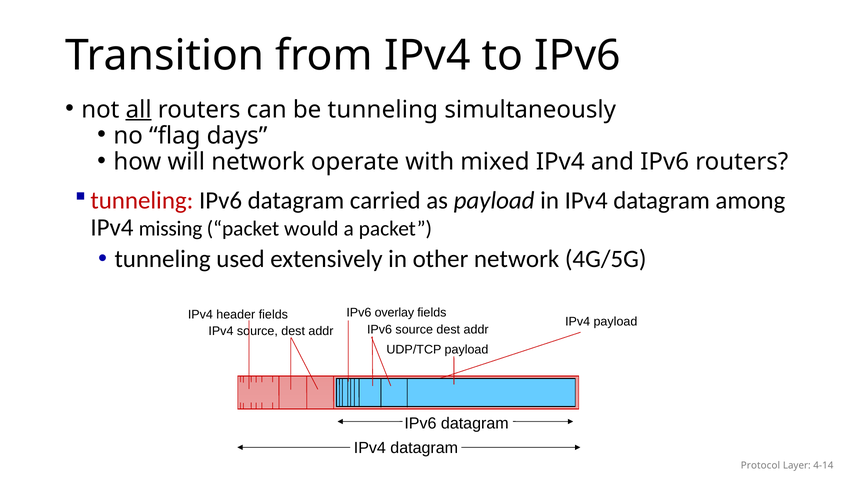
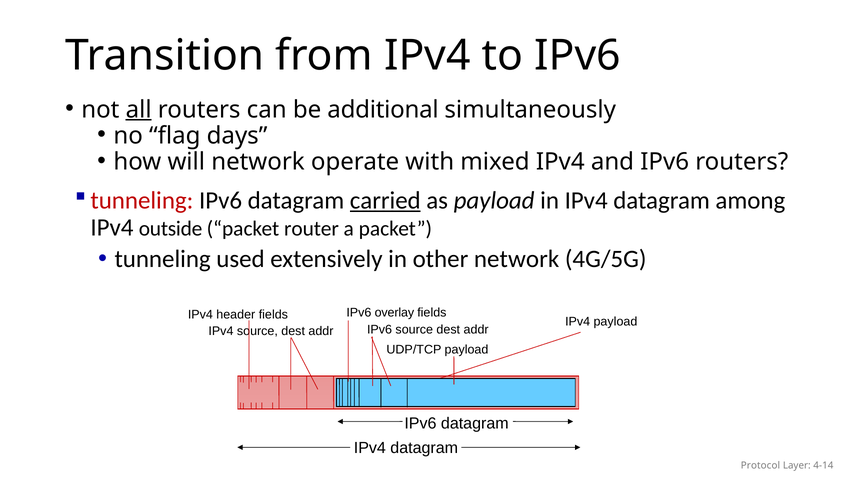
be tunneling: tunneling -> additional (383, 109)
carried underline: none -> present (385, 200)
missing: missing -> outside (171, 228)
would: would -> router (311, 228)
